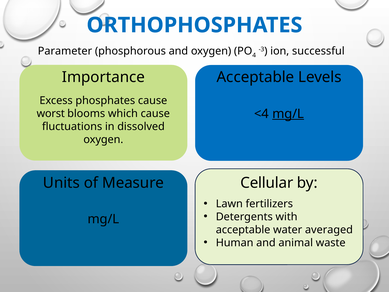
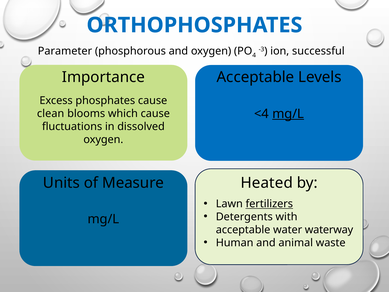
worst: worst -> clean (51, 113)
Cellular: Cellular -> Heated (267, 183)
fertilizers underline: none -> present (269, 204)
averaged: averaged -> waterway (329, 230)
